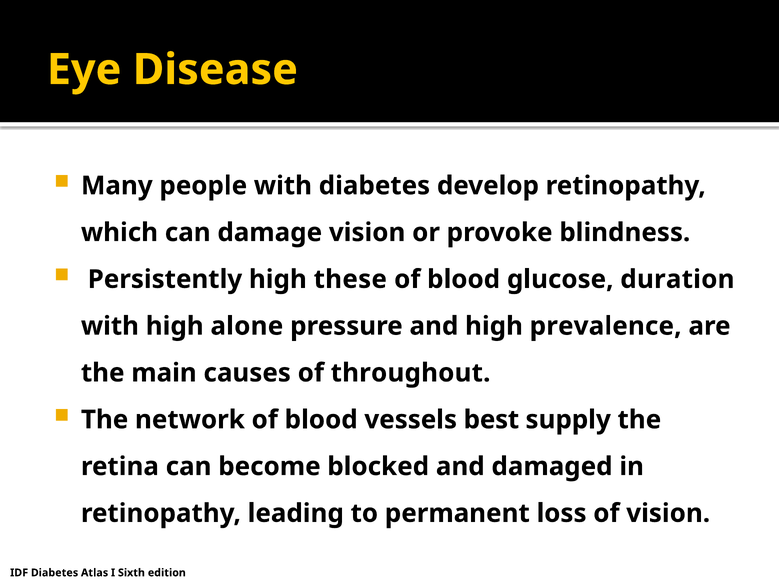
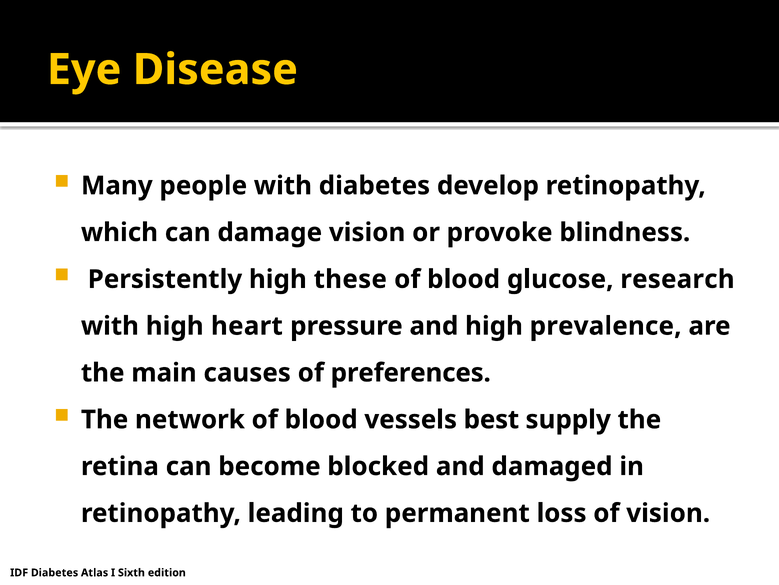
duration: duration -> research (677, 279)
alone: alone -> heart (247, 326)
throughout: throughout -> preferences (411, 372)
